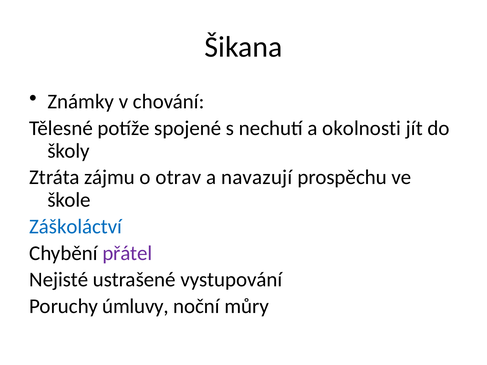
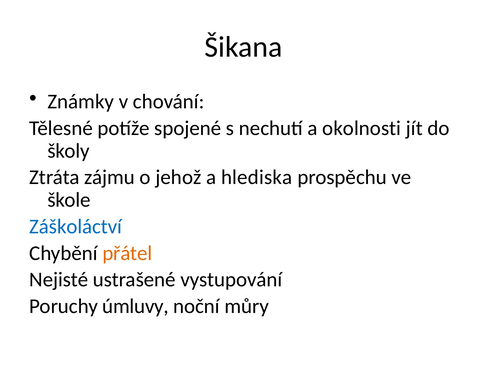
otrav: otrav -> jehož (178, 177)
navazují: navazují -> hlediska (257, 177)
přátel colour: purple -> orange (127, 253)
